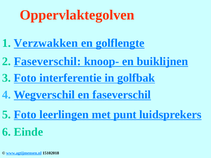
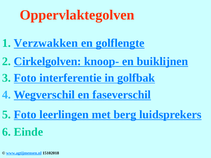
2 Faseverschil: Faseverschil -> Cirkelgolven (47, 61)
punt: punt -> berg (125, 115)
